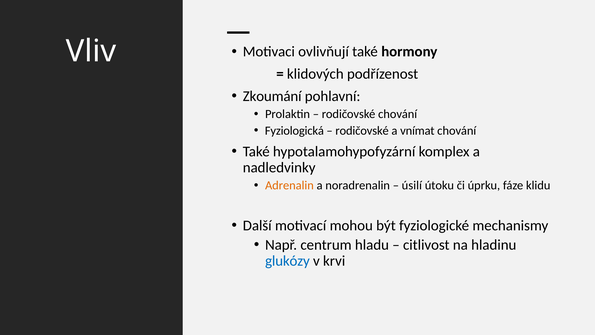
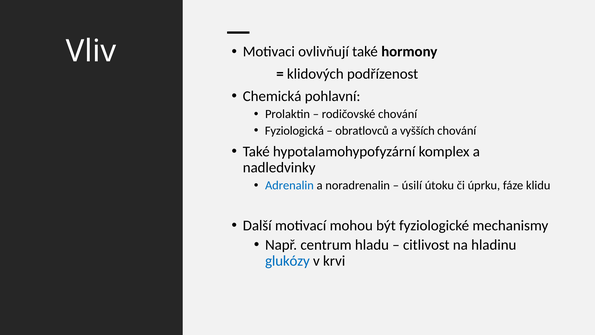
Zkoumání: Zkoumání -> Chemická (272, 96)
rodičovské: rodičovské -> obratlovců (362, 131)
vnímat: vnímat -> vyšších (417, 131)
Adrenalin colour: orange -> blue (289, 185)
